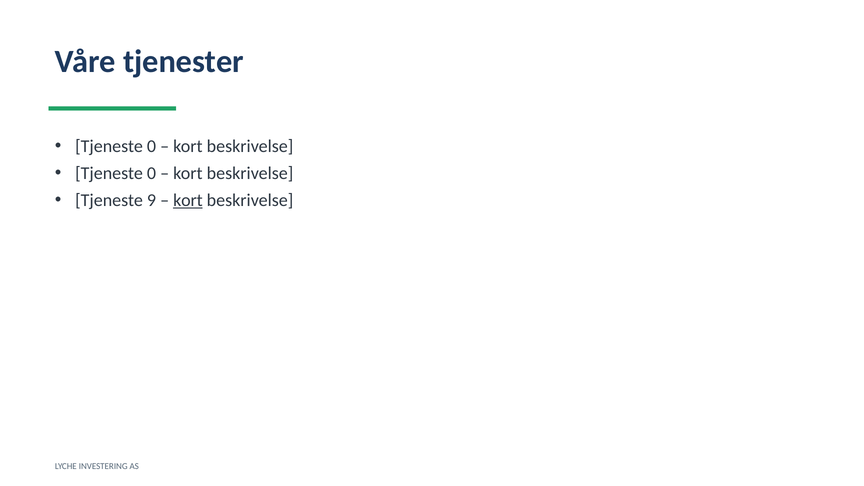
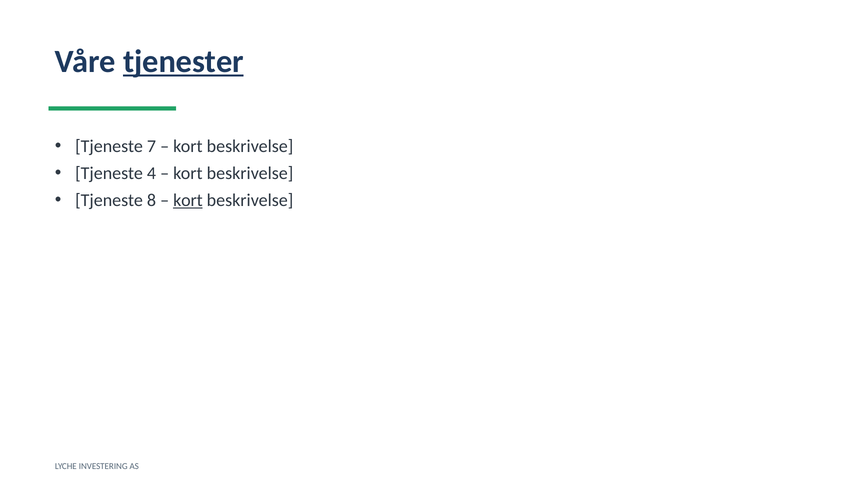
tjenester underline: none -> present (183, 62)
0: 0 -> 7 (151, 146)
0: 0 -> 4 (151, 173)
9: 9 -> 8 (151, 200)
